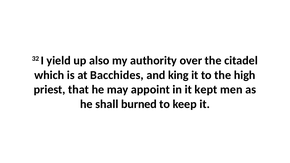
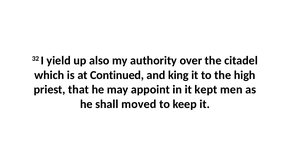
Bacchides: Bacchides -> Continued (117, 75)
burned: burned -> moved (139, 104)
